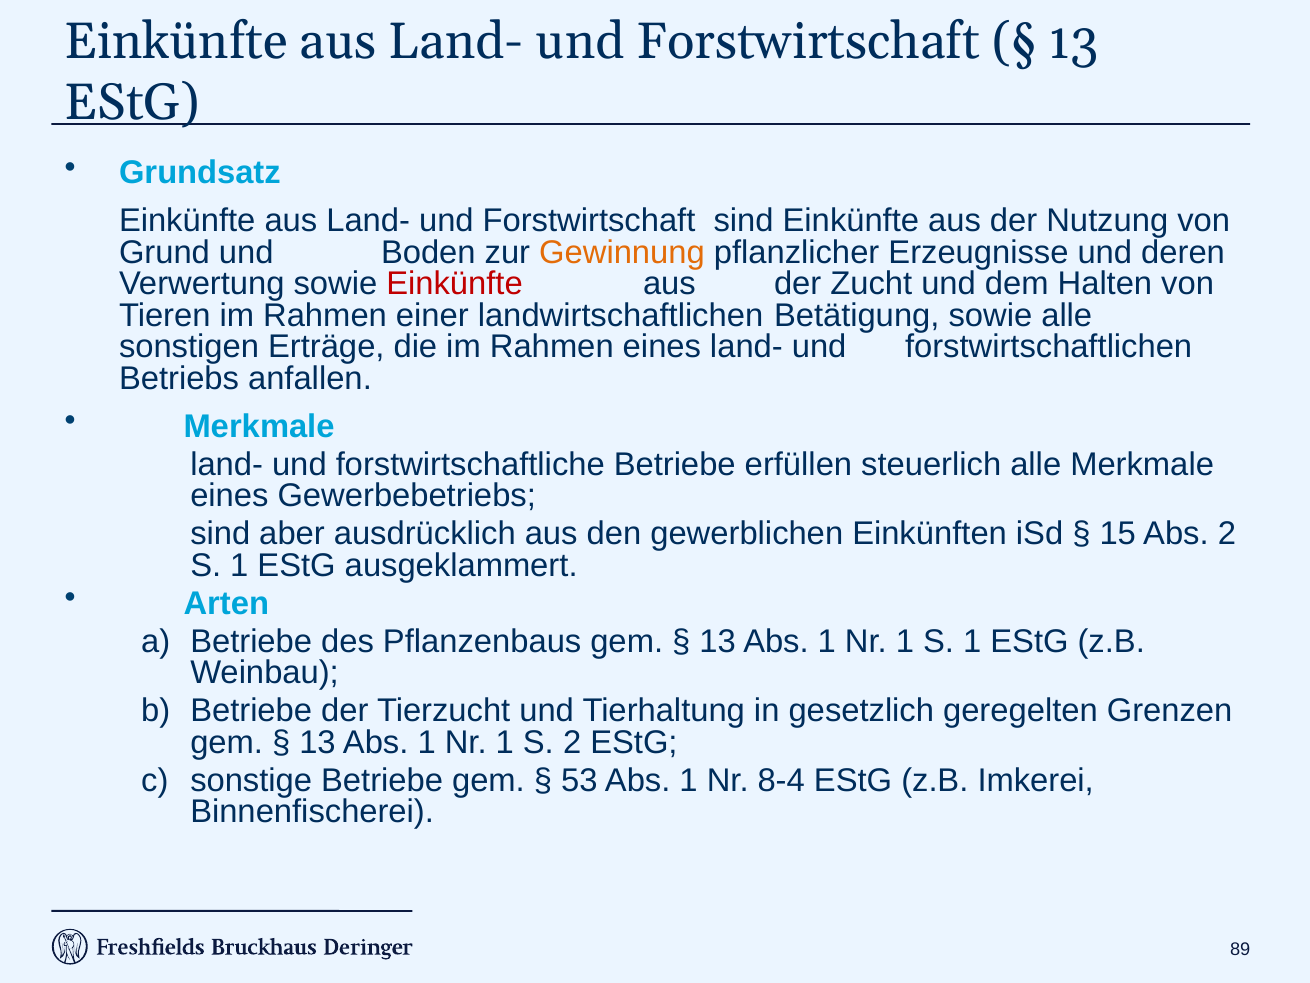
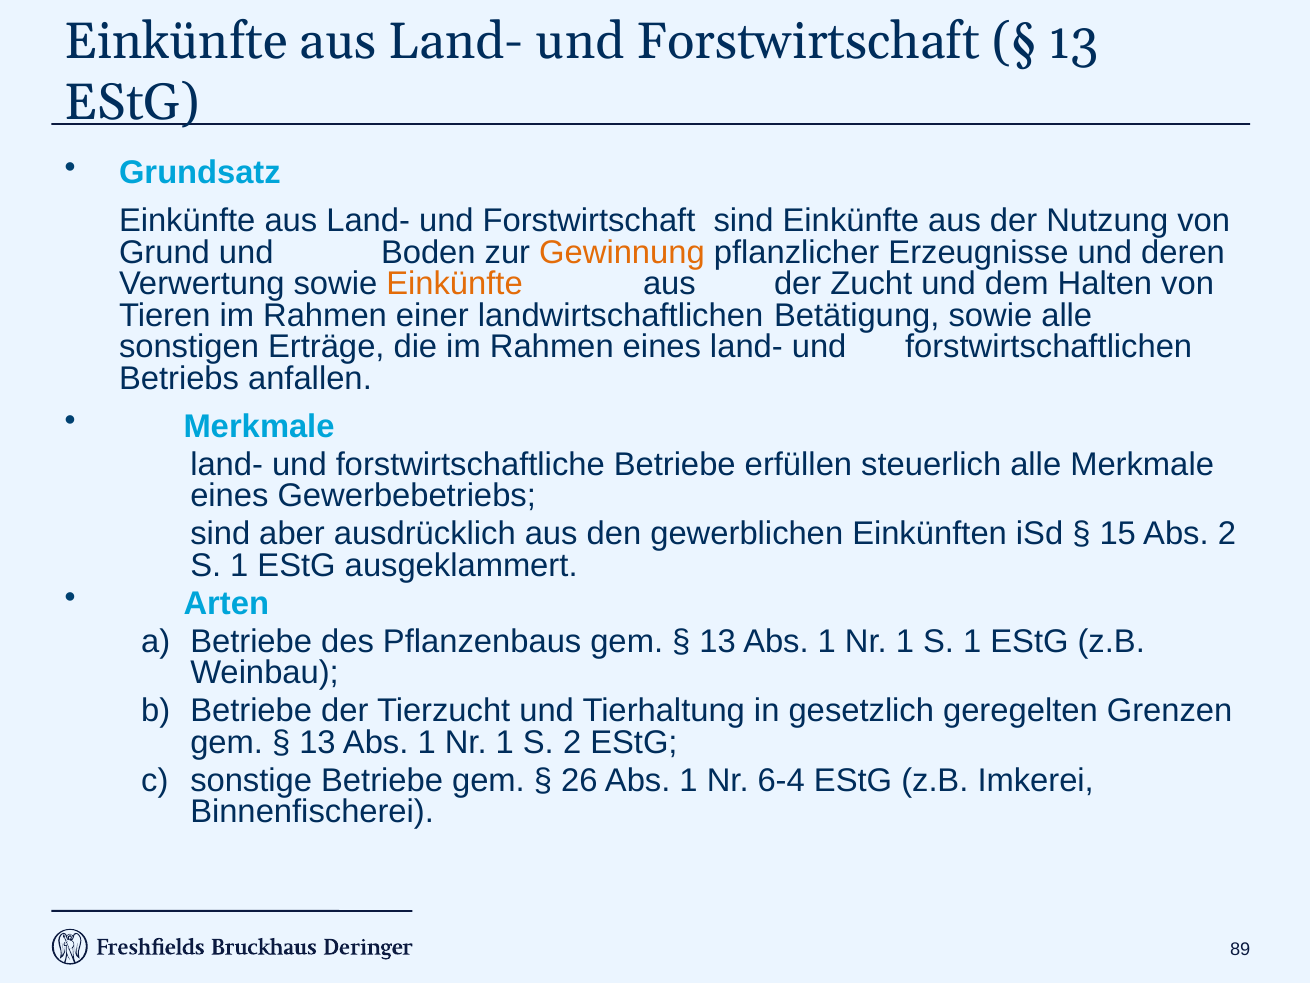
Einkünfte colour: red -> orange (455, 284)
53: 53 -> 26 (579, 780)
8-4: 8-4 -> 6-4 (781, 780)
